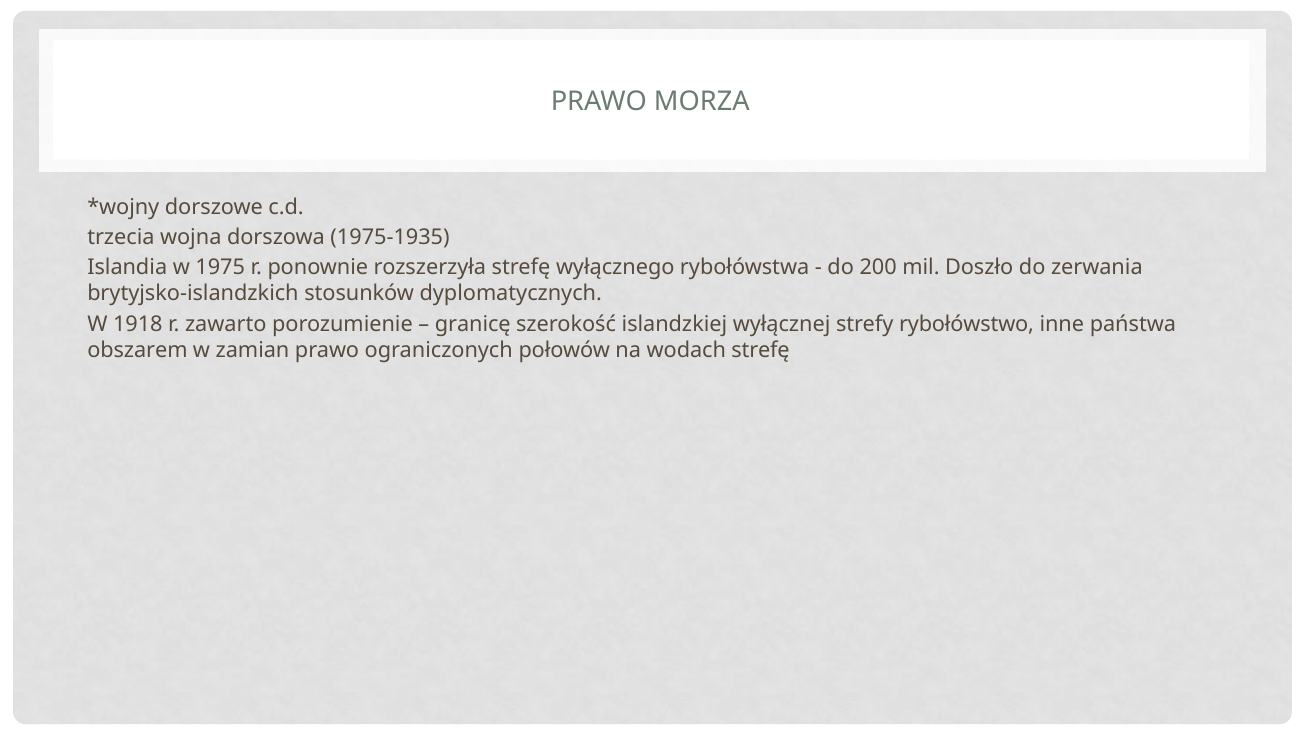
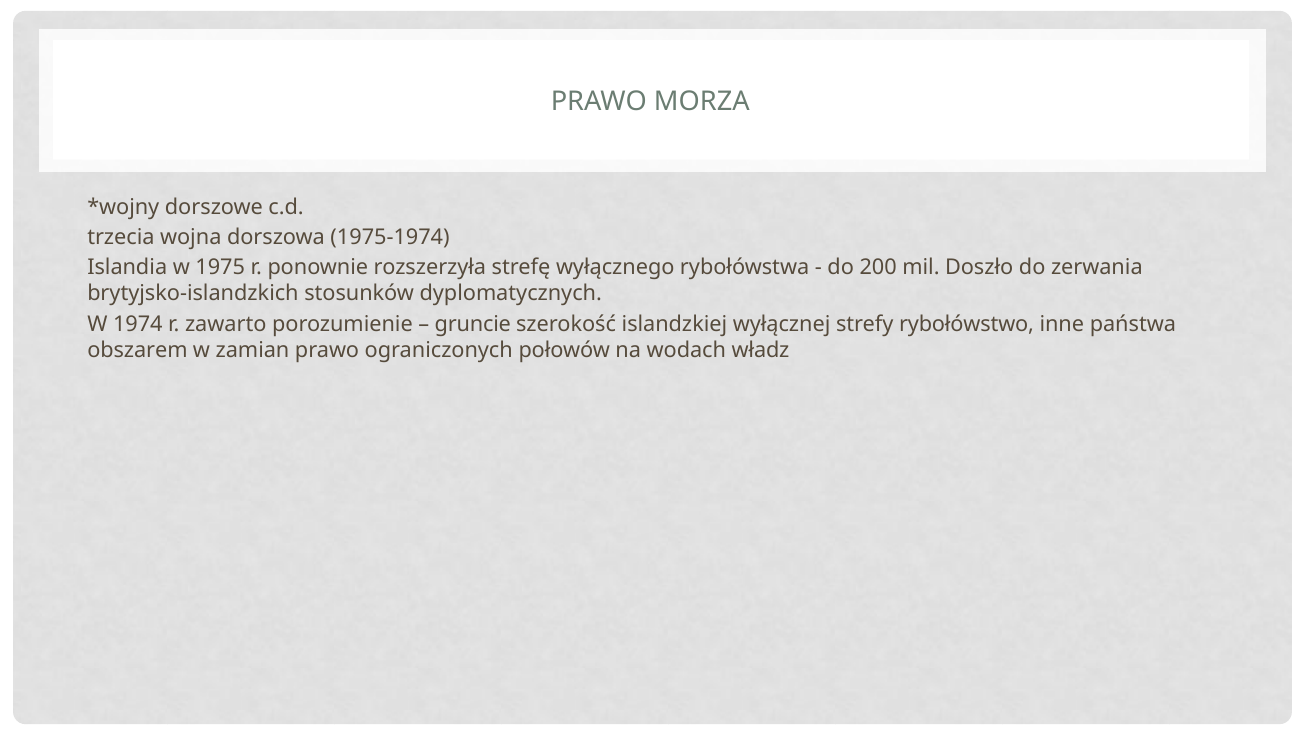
1975-1935: 1975-1935 -> 1975-1974 (390, 237)
1918: 1918 -> 1974 (138, 324)
granicę: granicę -> gruncie (473, 324)
wodach strefę: strefę -> władz (761, 350)
